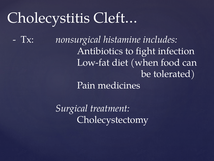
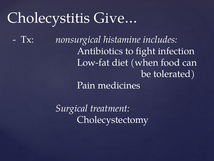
Cleft…: Cleft… -> Give… (115, 18)
